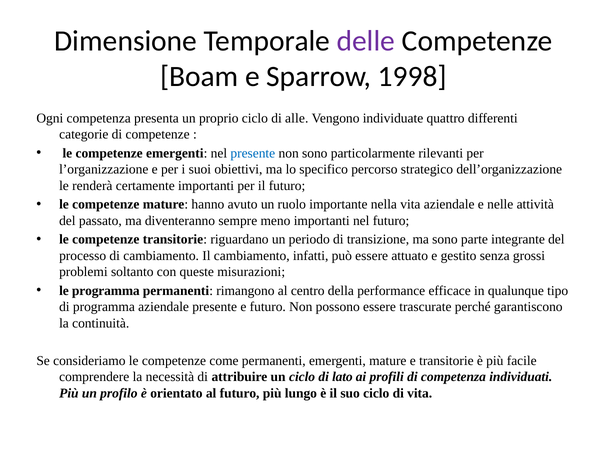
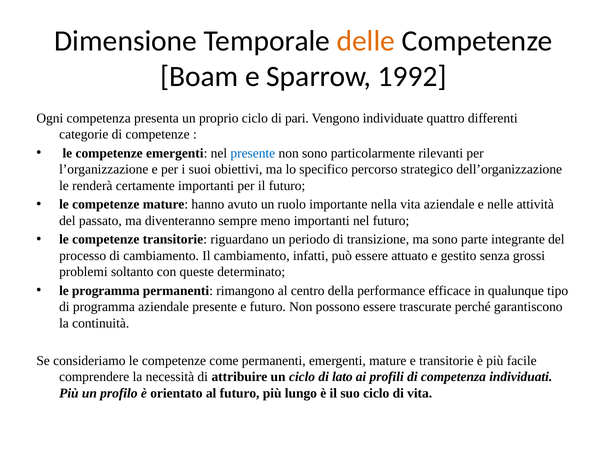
delle colour: purple -> orange (366, 41)
1998: 1998 -> 1992 (412, 76)
alle: alle -> pari (297, 118)
misurazioni: misurazioni -> determinato (251, 272)
